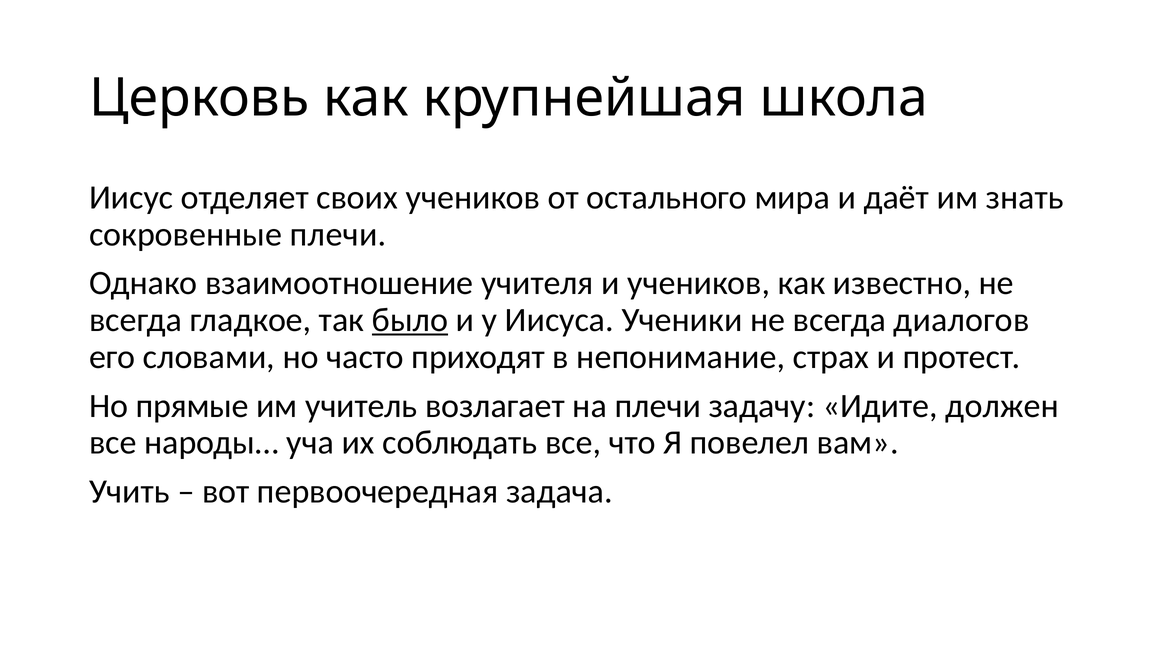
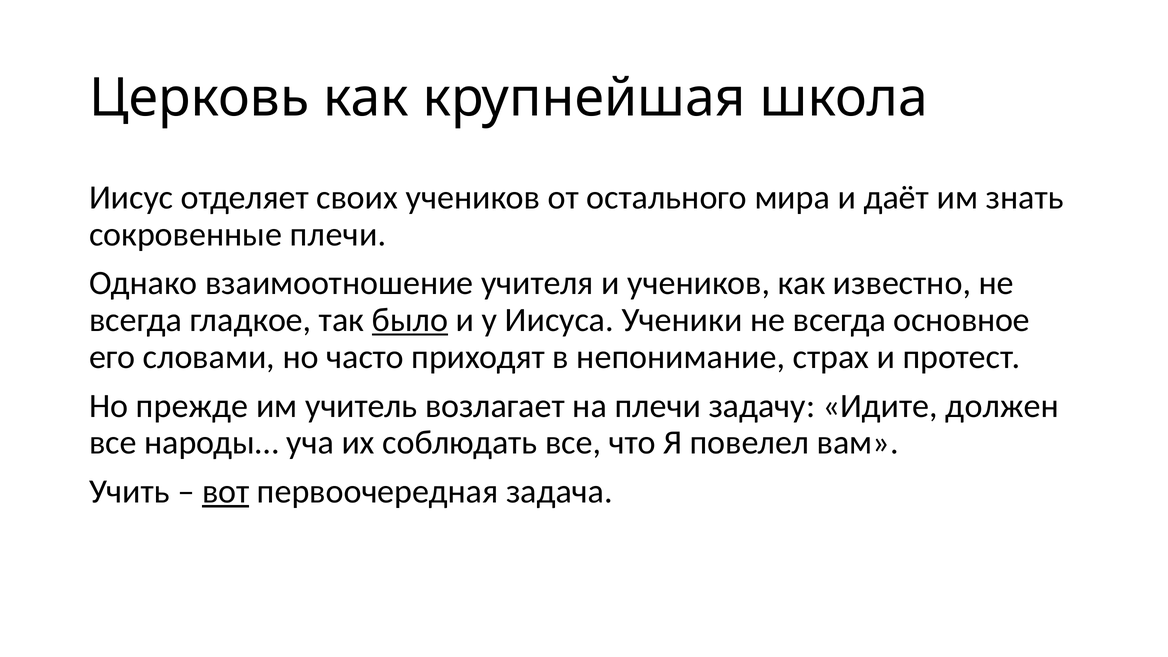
диалогов: диалогов -> основное (962, 320)
прямые: прямые -> прежде (192, 406)
вот underline: none -> present (226, 492)
